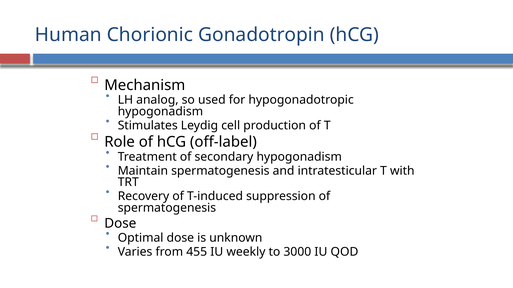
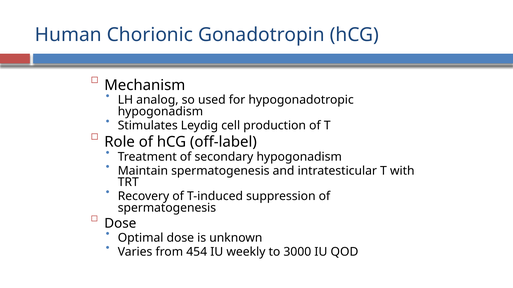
455: 455 -> 454 (197, 252)
